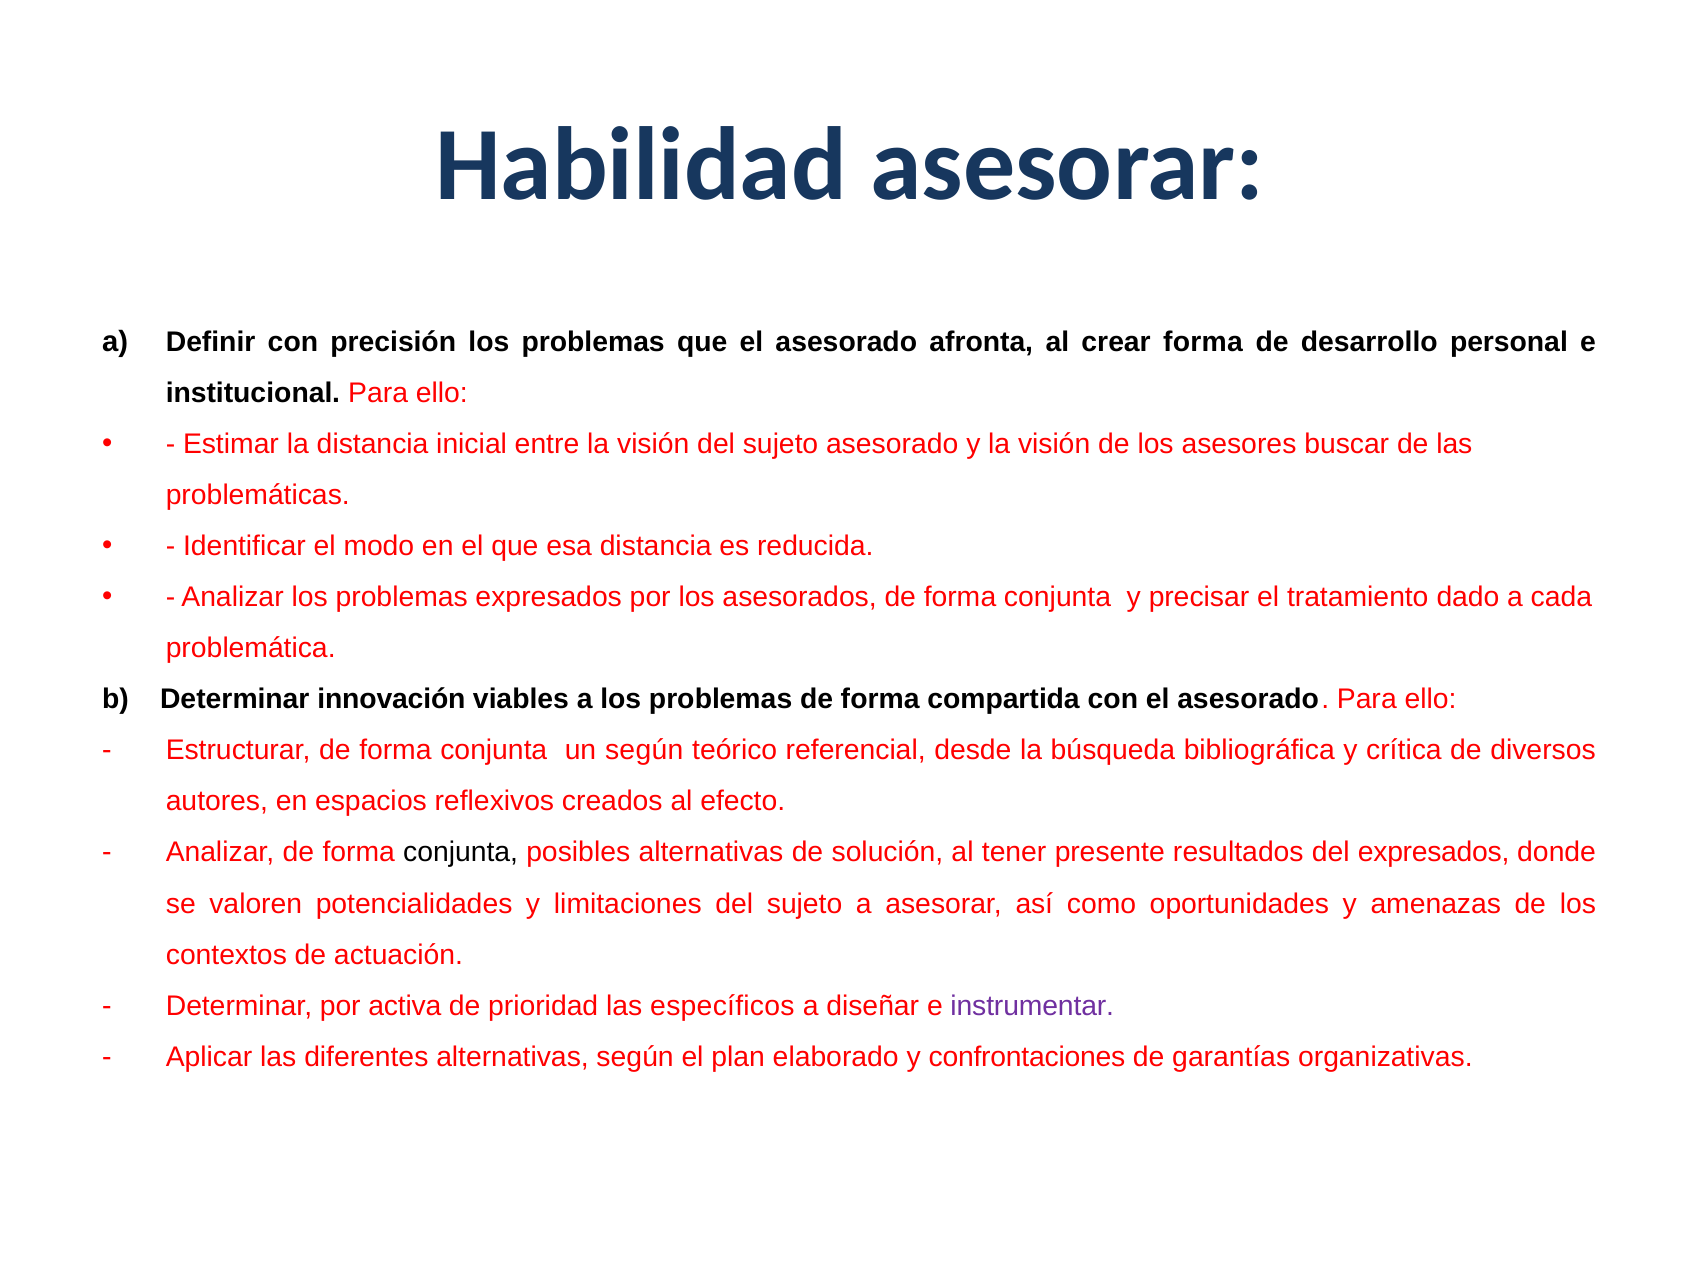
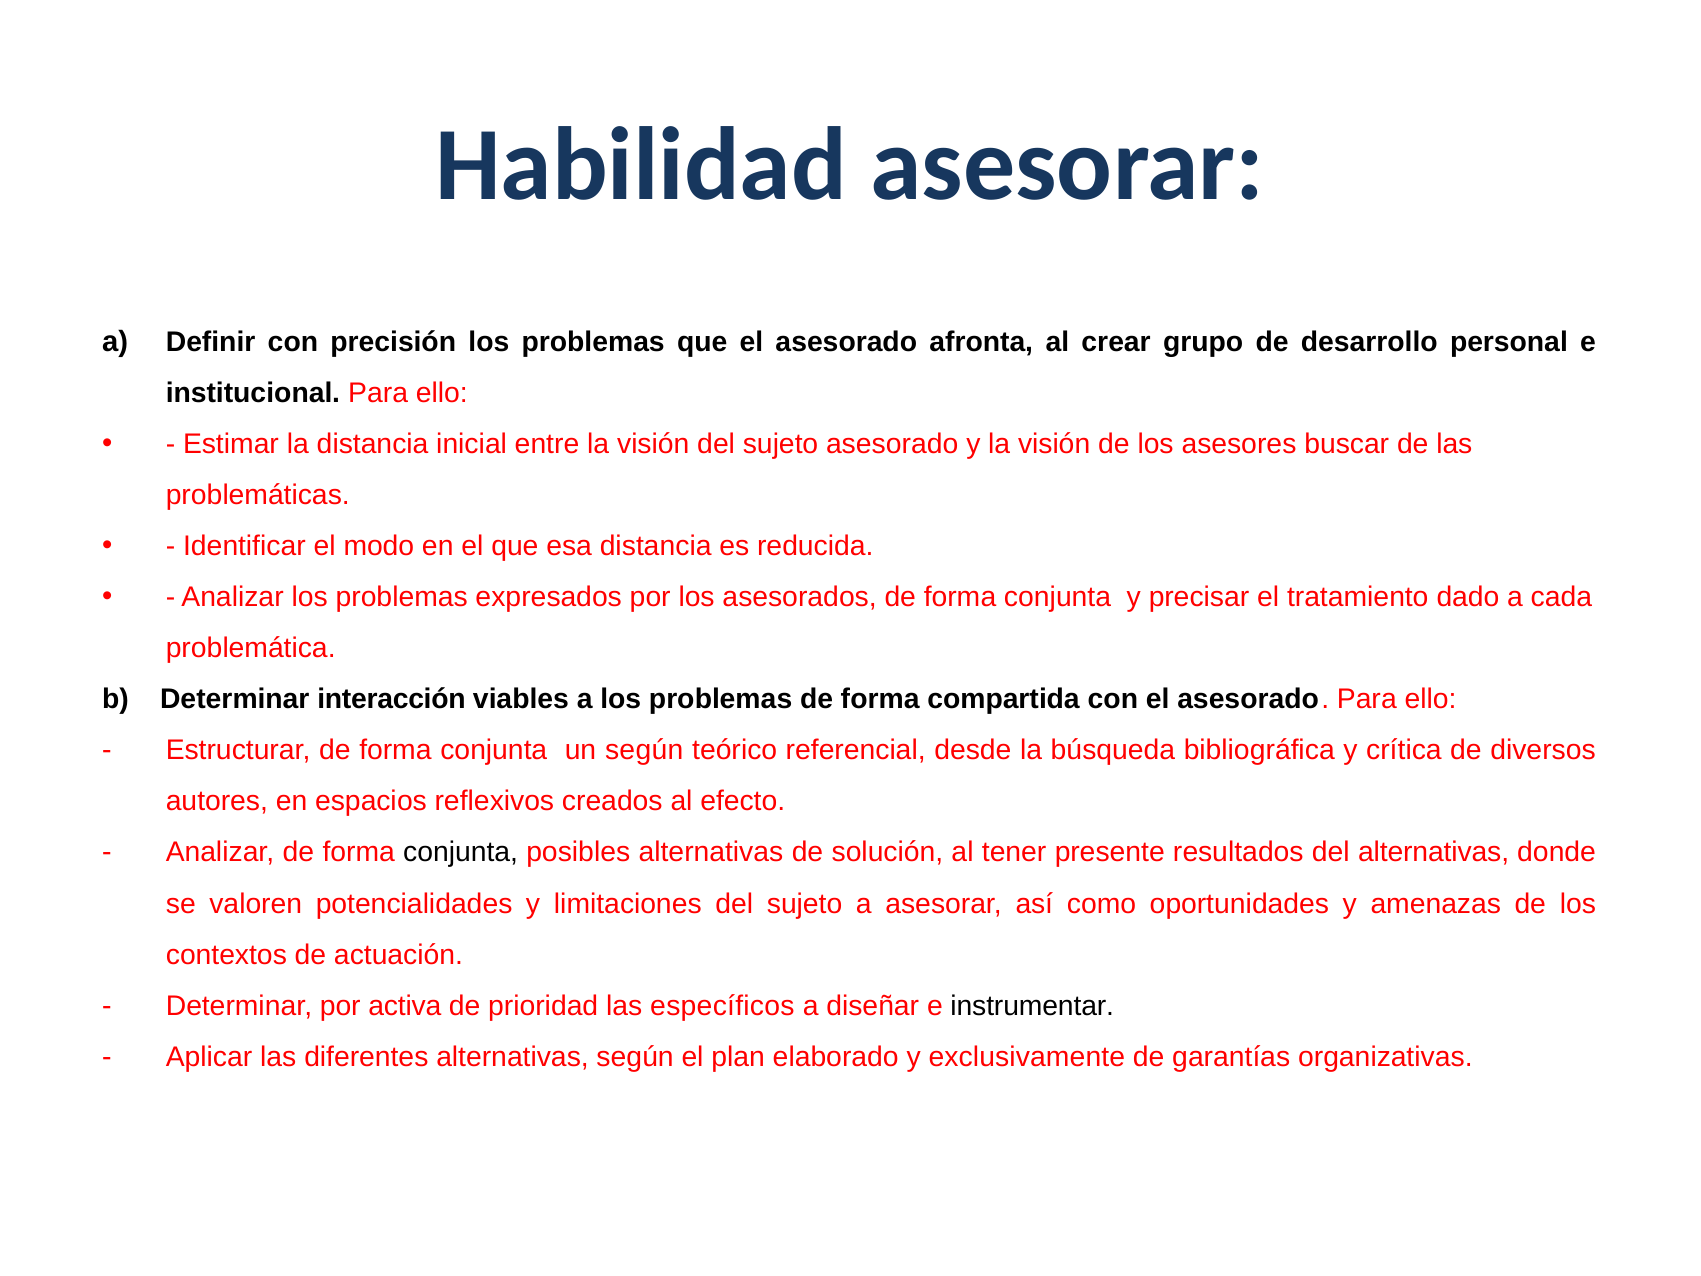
crear forma: forma -> grupo (1203, 342)
innovación: innovación -> interacción (391, 699)
del expresados: expresados -> alternativas (1434, 852)
instrumentar colour: purple -> black (1032, 1006)
confrontaciones: confrontaciones -> exclusivamente (1027, 1057)
